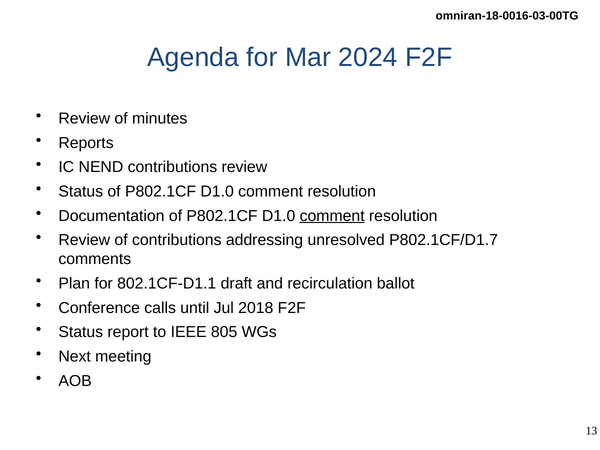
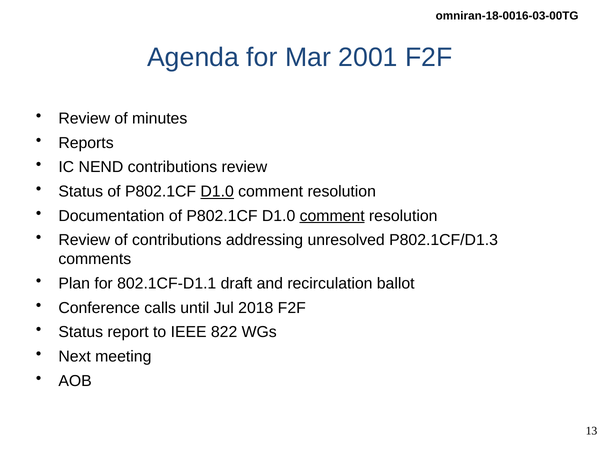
2024: 2024 -> 2001 (368, 57)
D1.0 underline: none -> present (217, 192)
P802.1CF/D1.7: P802.1CF/D1.7 -> P802.1CF/D1.3 (444, 240)
805: 805 -> 822 (224, 332)
